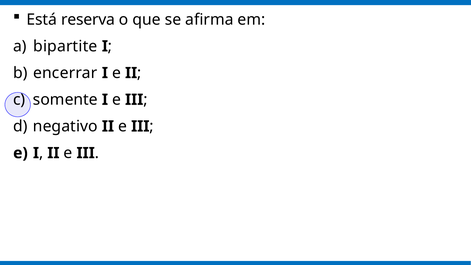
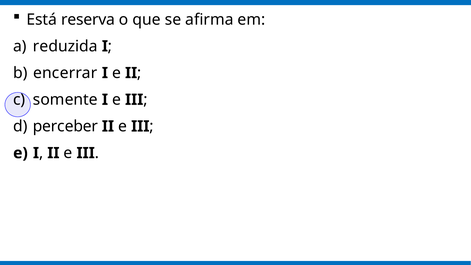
bipartite: bipartite -> reduzida (65, 46)
negativo: negativo -> perceber (65, 126)
